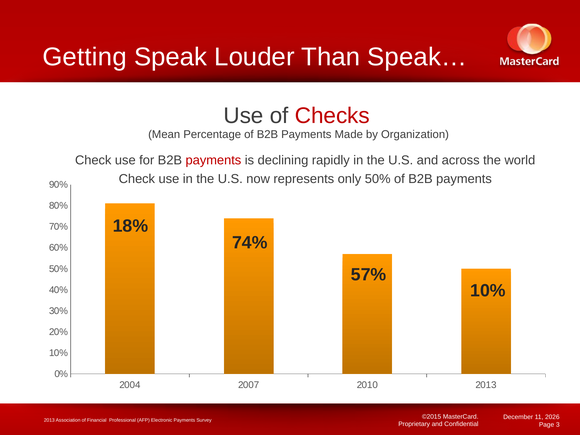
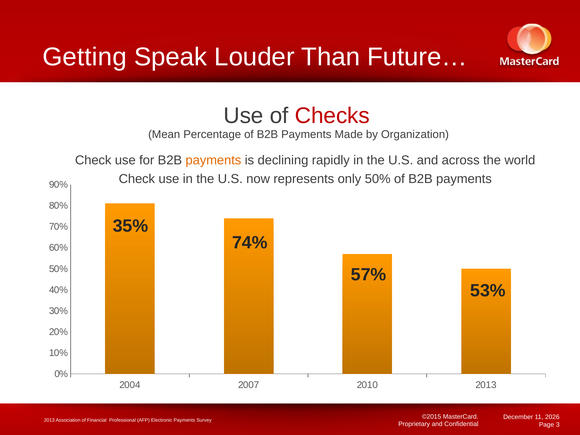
Speak…: Speak… -> Future… (417, 57)
payments colour: red -> orange (213, 160)
18%: 18% -> 35% (130, 226)
10%: 10% -> 53% (488, 291)
